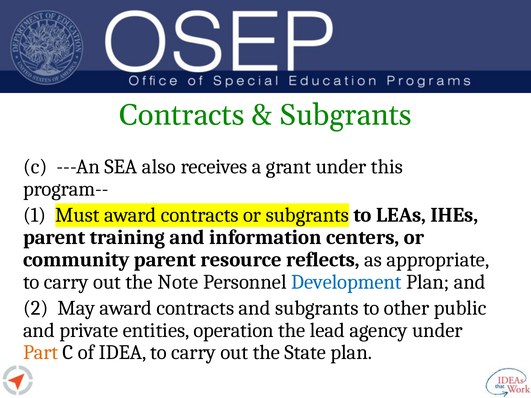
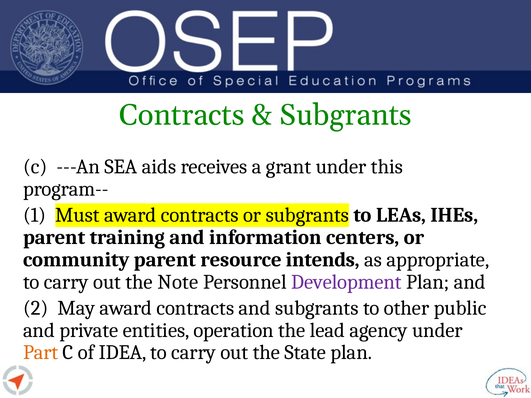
also: also -> aids (159, 167)
reflects: reflects -> intends (323, 260)
Development colour: blue -> purple (346, 282)
